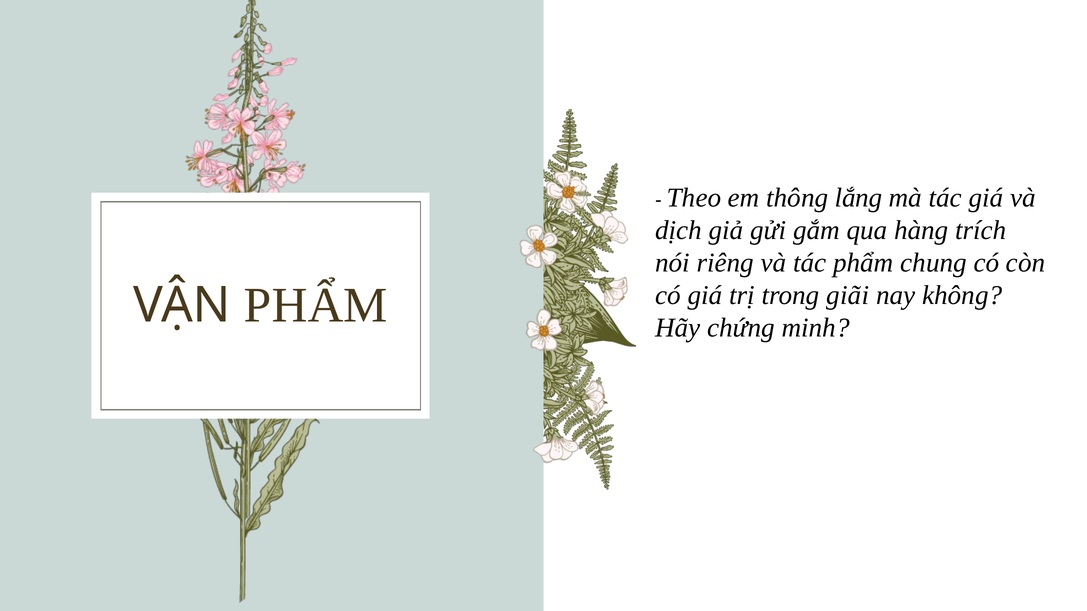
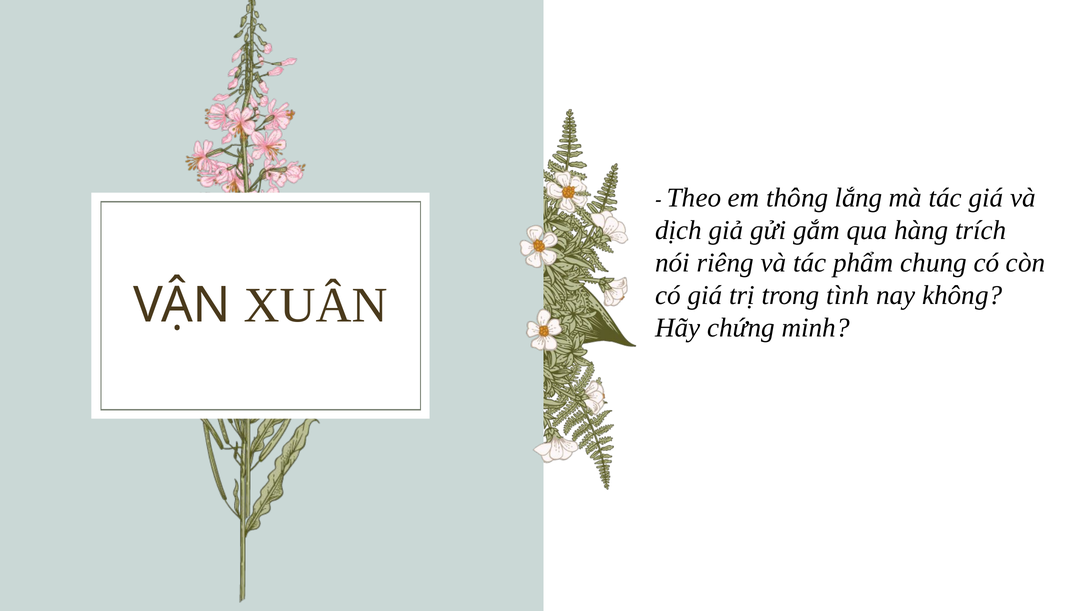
giãi: giãi -> tình (848, 296)
VẬN PHẨM: PHẨM -> XUÂN (316, 305)
